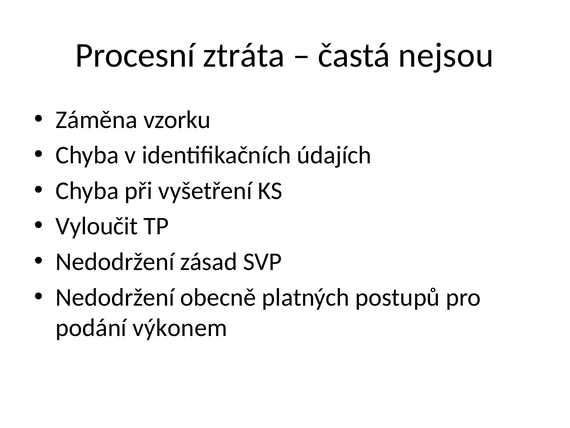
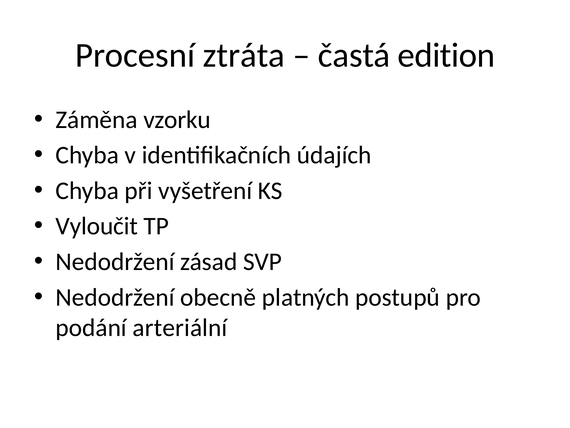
nejsou: nejsou -> edition (446, 55)
výkonem: výkonem -> arteriální (180, 327)
